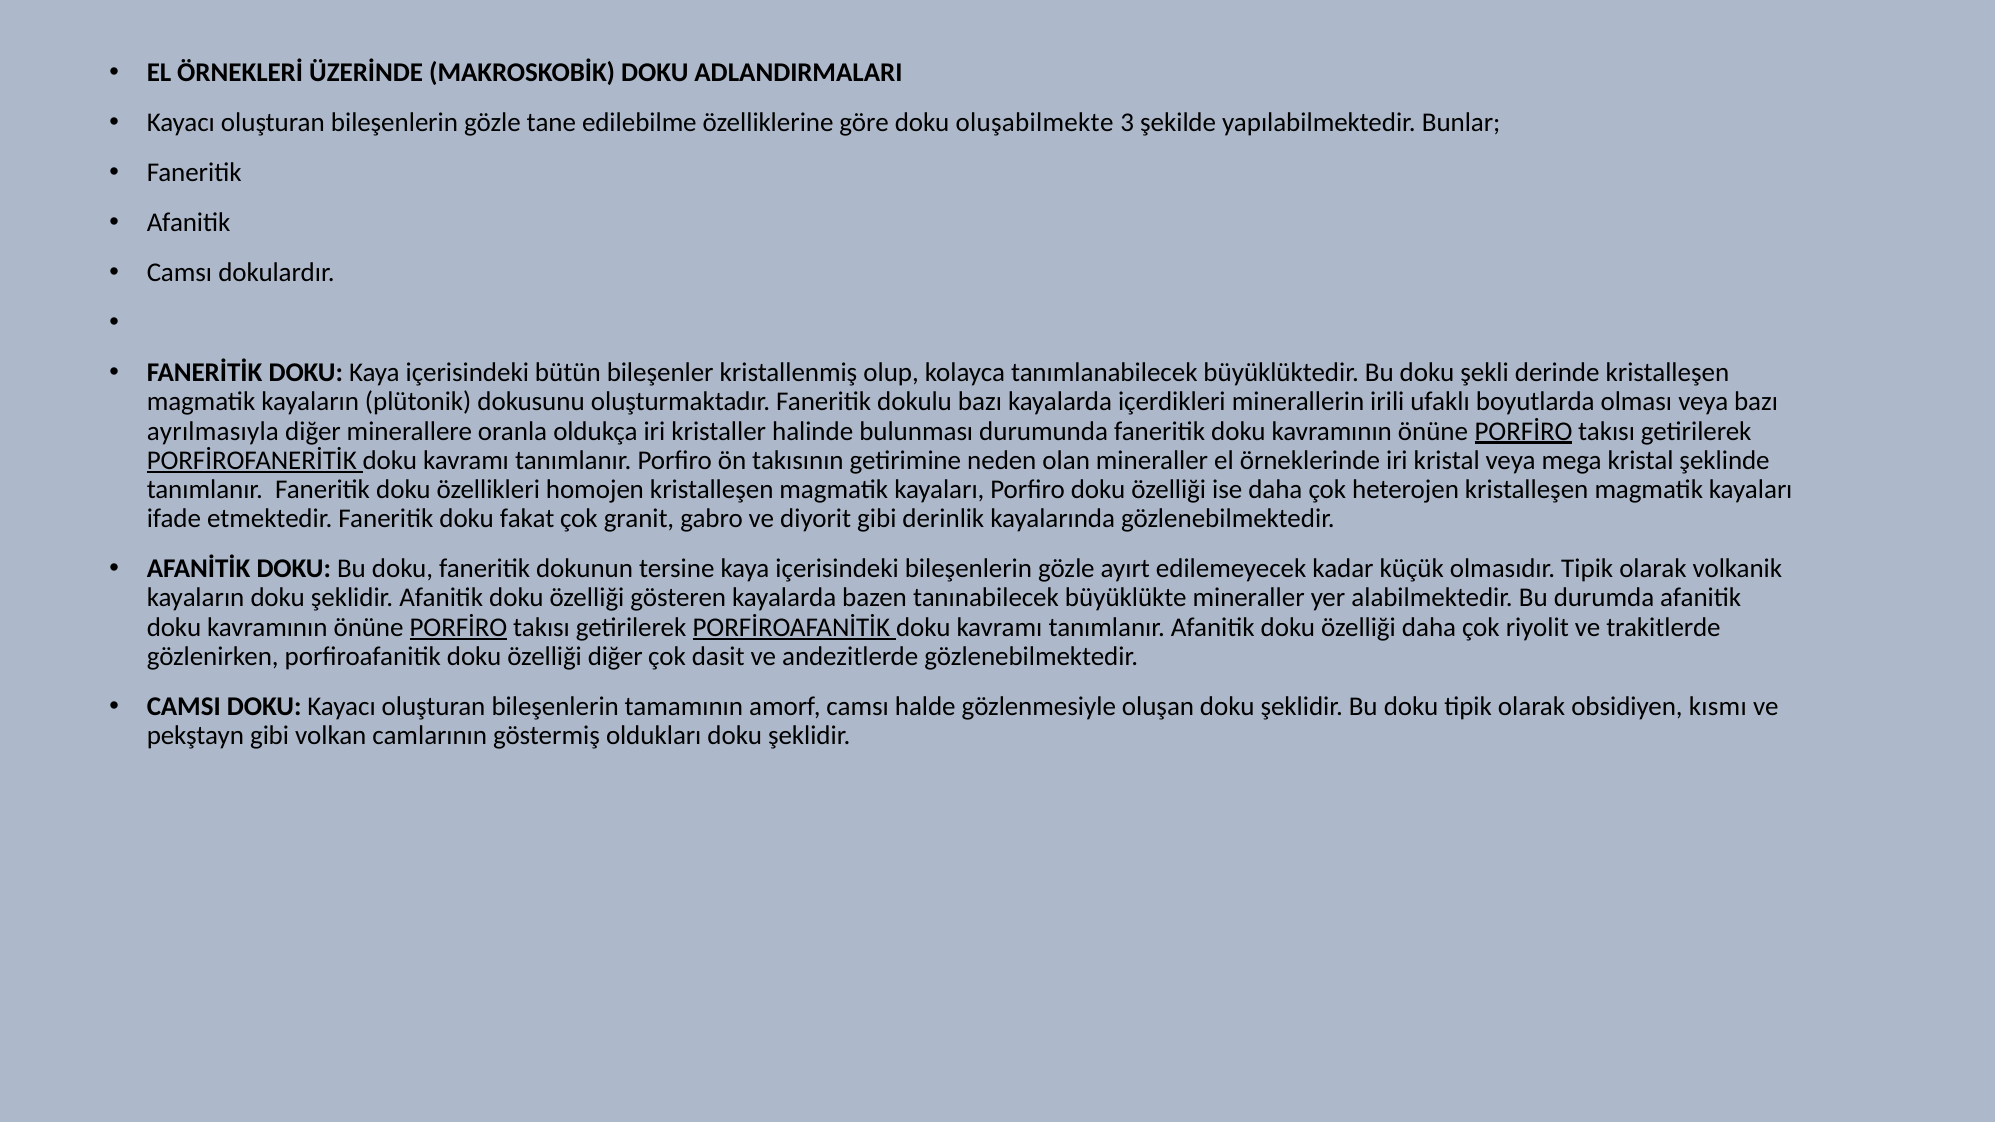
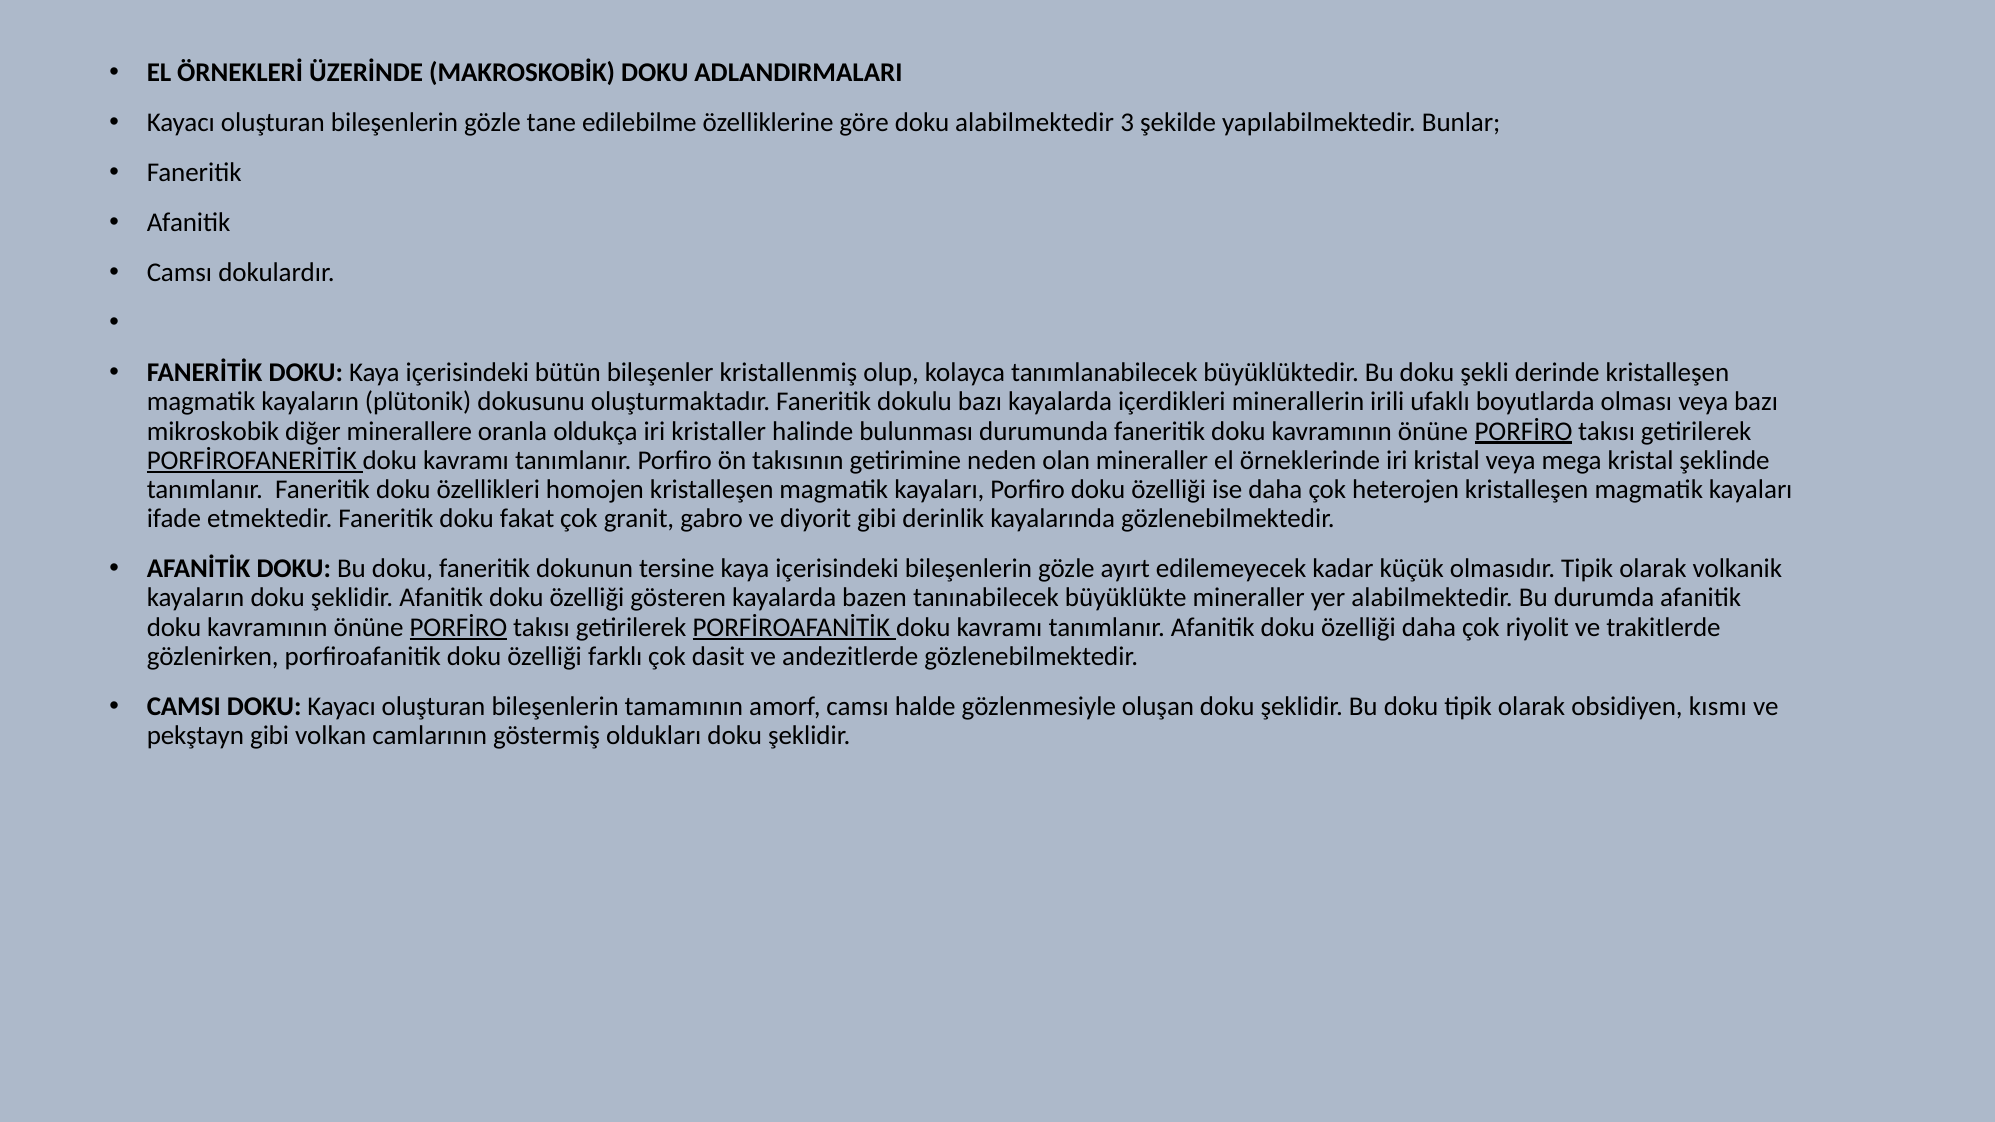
doku oluşabilmekte: oluşabilmekte -> alabilmektedir (1035, 123)
ayrılmasıyla: ayrılmasıyla -> mikroskobik (213, 431)
özelliği diğer: diğer -> farklı (615, 657)
